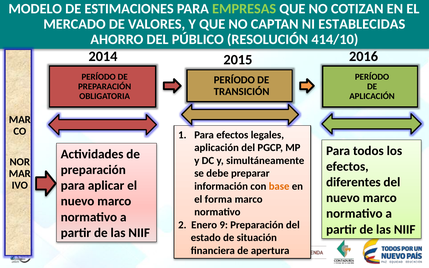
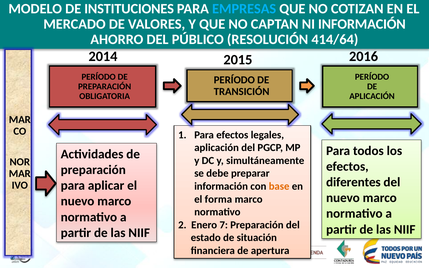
ESTIMACIONES: ESTIMACIONES -> INSTITUCIONES (129, 9)
EMPRESAS colour: light green -> light blue (244, 9)
NI ESTABLECIDAS: ESTABLECIDAS -> INFORMACIÓN (362, 24)
414/10: 414/10 -> 414/64 (335, 40)
9: 9 -> 7 (224, 225)
